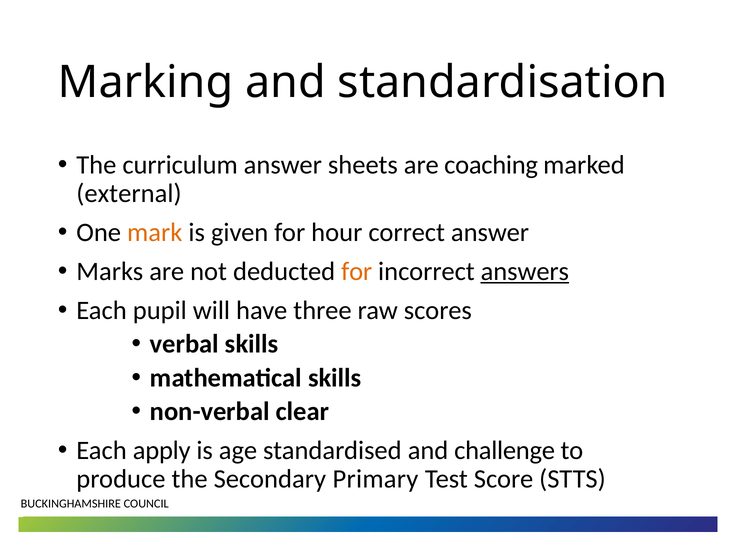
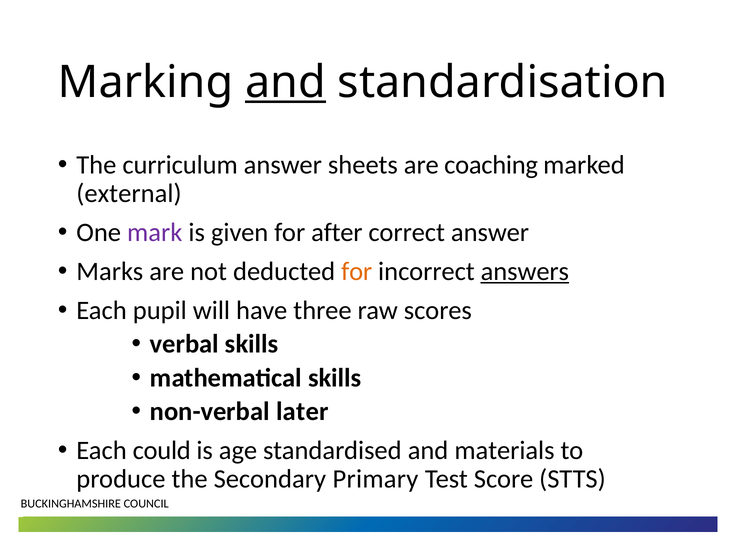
and underline: none -> present (285, 82)
mark colour: orange -> purple (155, 232)
hour: hour -> after (337, 232)
clear: clear -> later (302, 412)
apply: apply -> could (162, 451)
challenge: challenge -> materials (504, 451)
